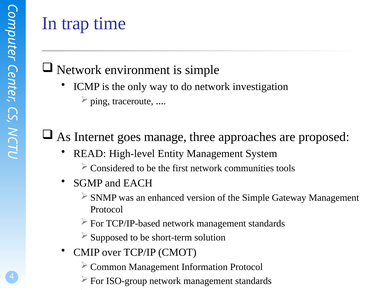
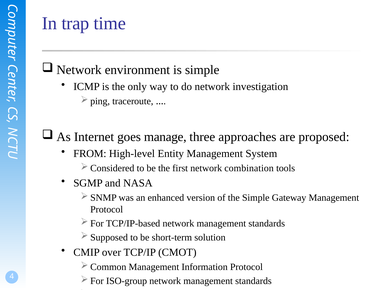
READ: READ -> FROM (90, 154)
communities: communities -> combination (249, 168)
EACH: EACH -> NASA (138, 183)
